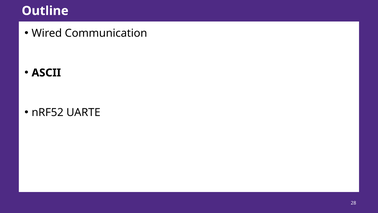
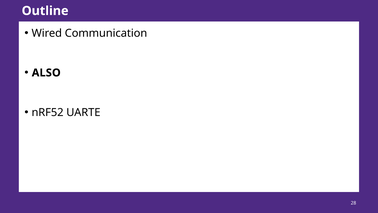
ASCII: ASCII -> ALSO (46, 73)
